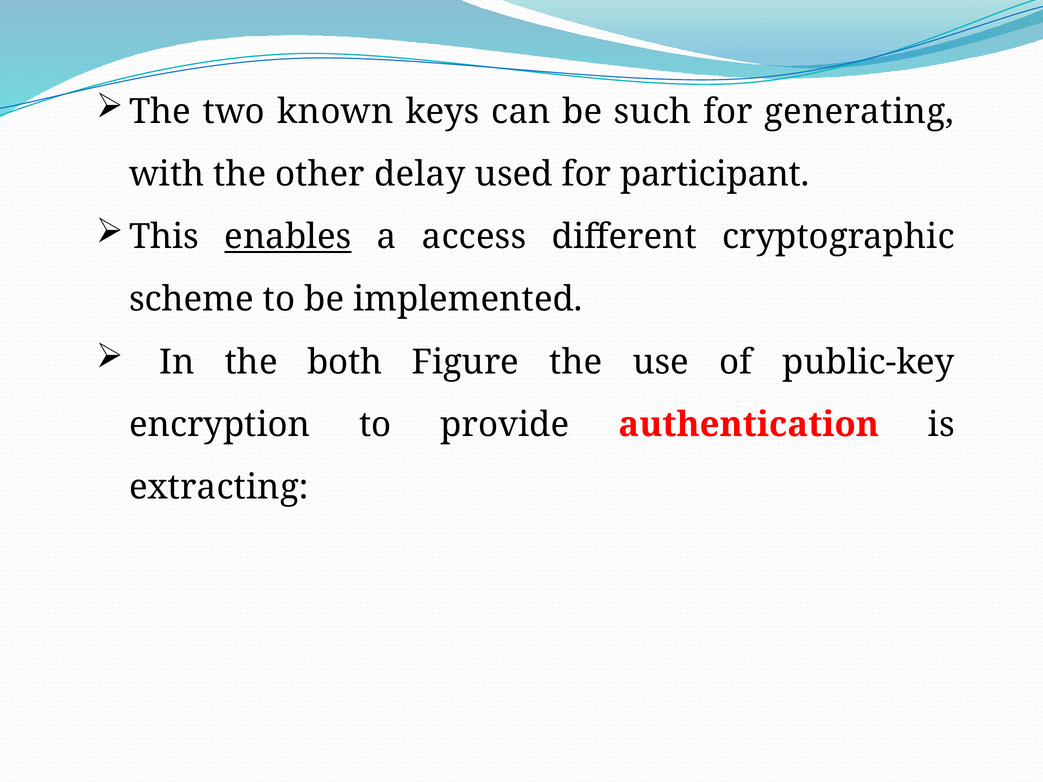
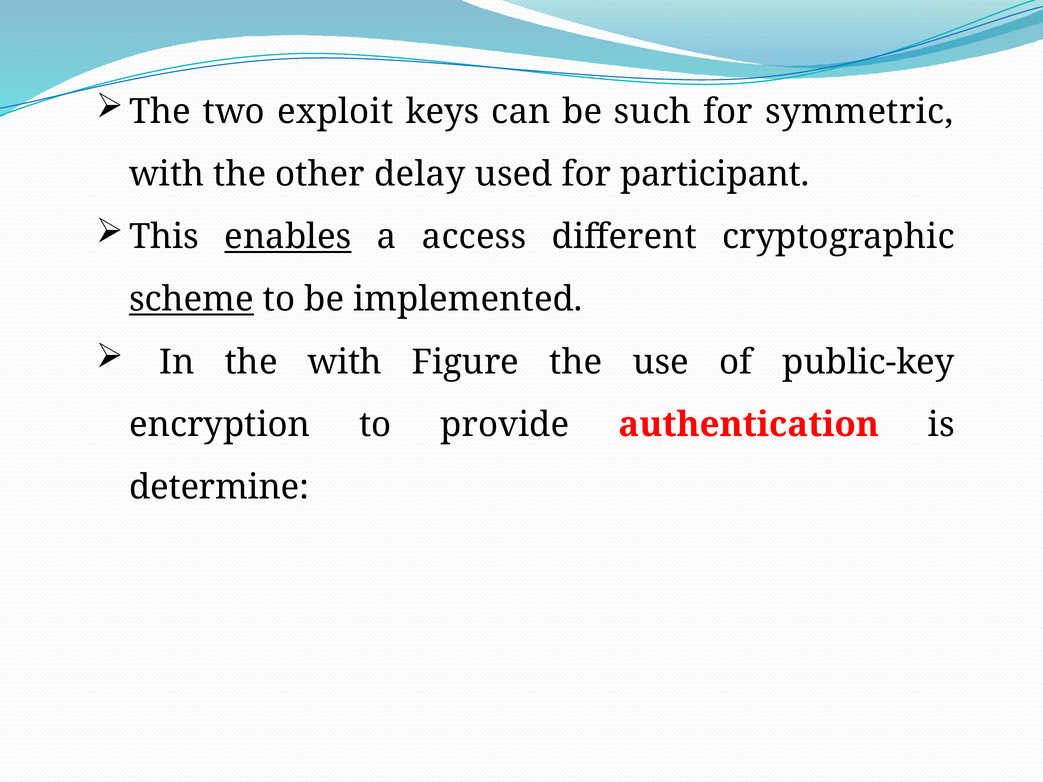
known: known -> exploit (335, 112)
generating: generating -> symmetric (859, 112)
scheme underline: none -> present (191, 300)
the both: both -> with (345, 362)
extracting: extracting -> determine (219, 487)
